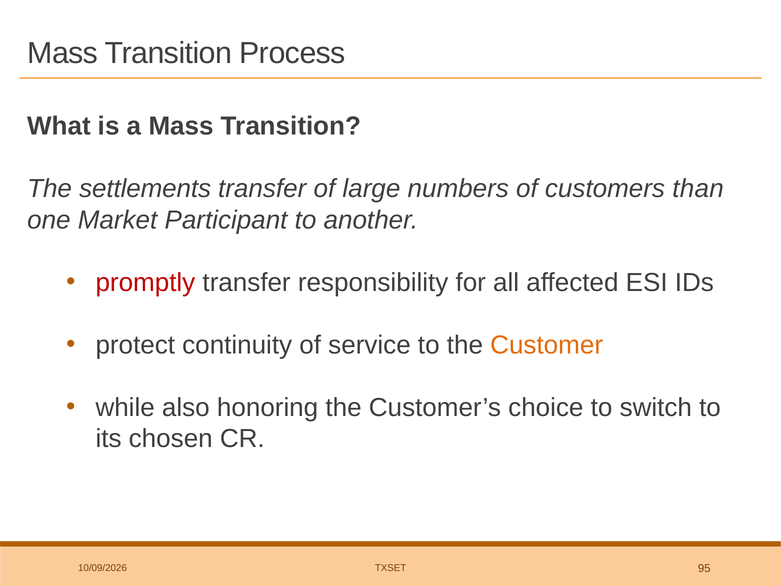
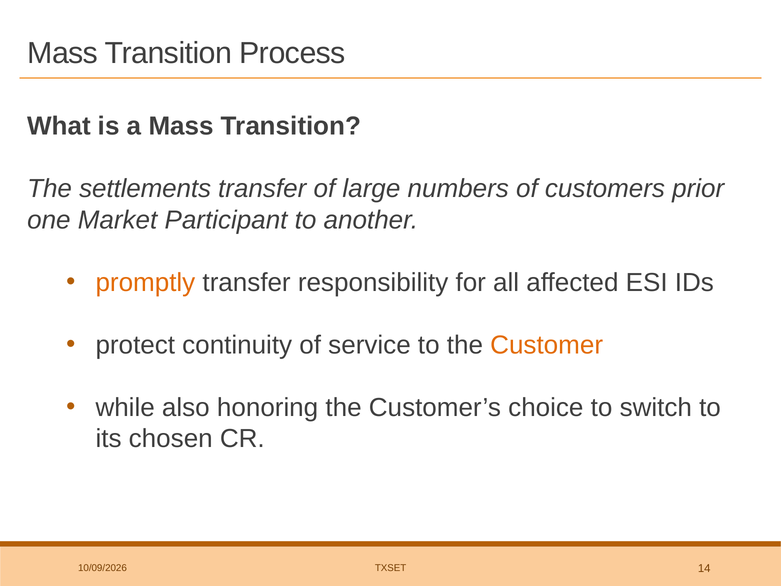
than: than -> prior (698, 189)
promptly colour: red -> orange (145, 282)
95: 95 -> 14 (704, 568)
